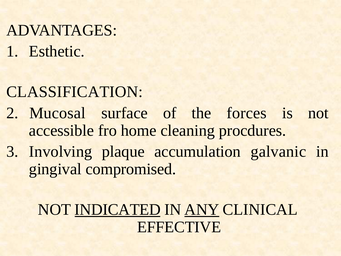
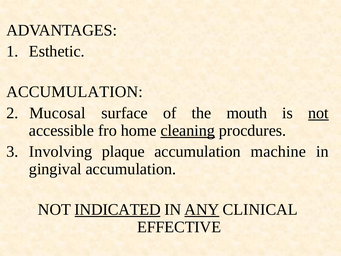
CLASSIFICATION: CLASSIFICATION -> ACCUMULATION (75, 92)
forces: forces -> mouth (247, 113)
not underline: none -> present (318, 113)
cleaning underline: none -> present (188, 130)
galvanic: galvanic -> machine (278, 152)
gingival compromised: compromised -> accumulation (131, 169)
